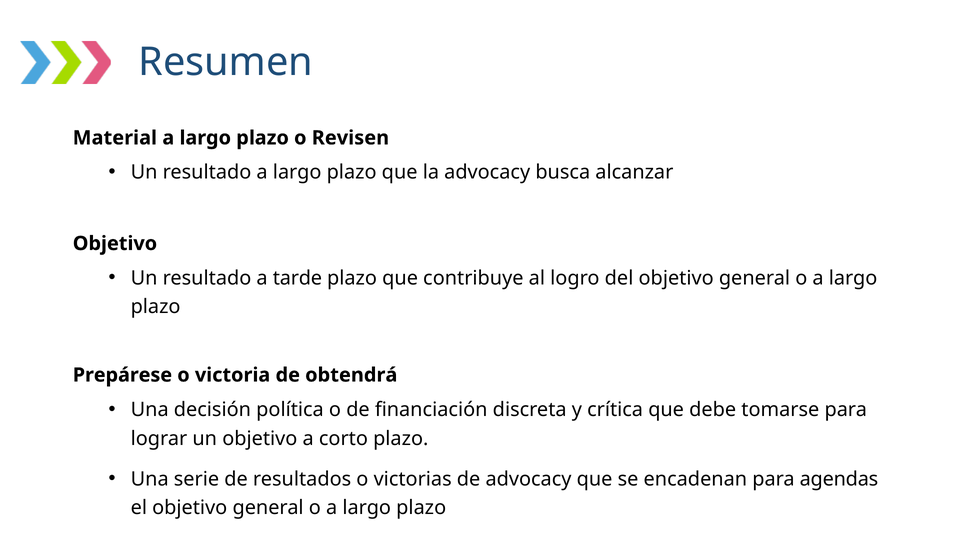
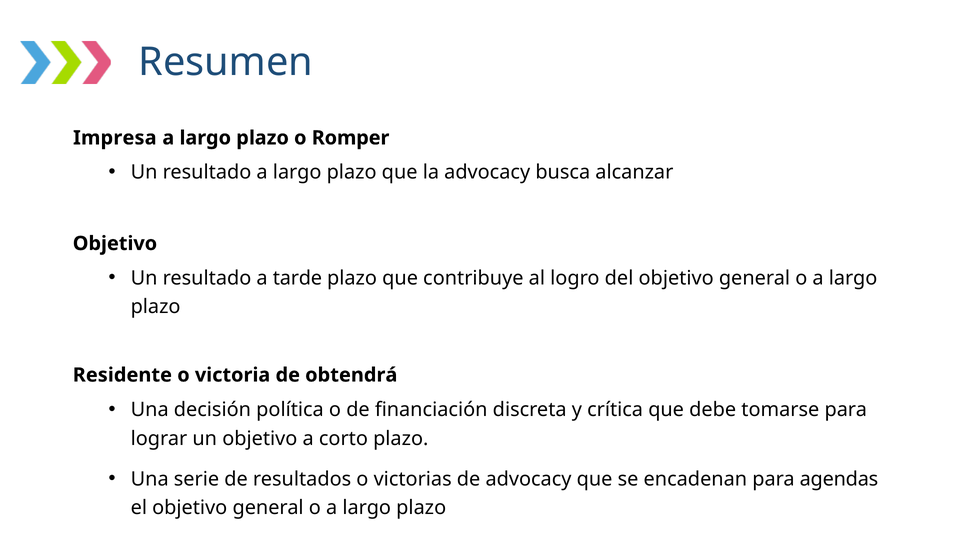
Material: Material -> Impresa (115, 138)
Revisen: Revisen -> Romper (351, 138)
Prepárese: Prepárese -> Residente (122, 375)
